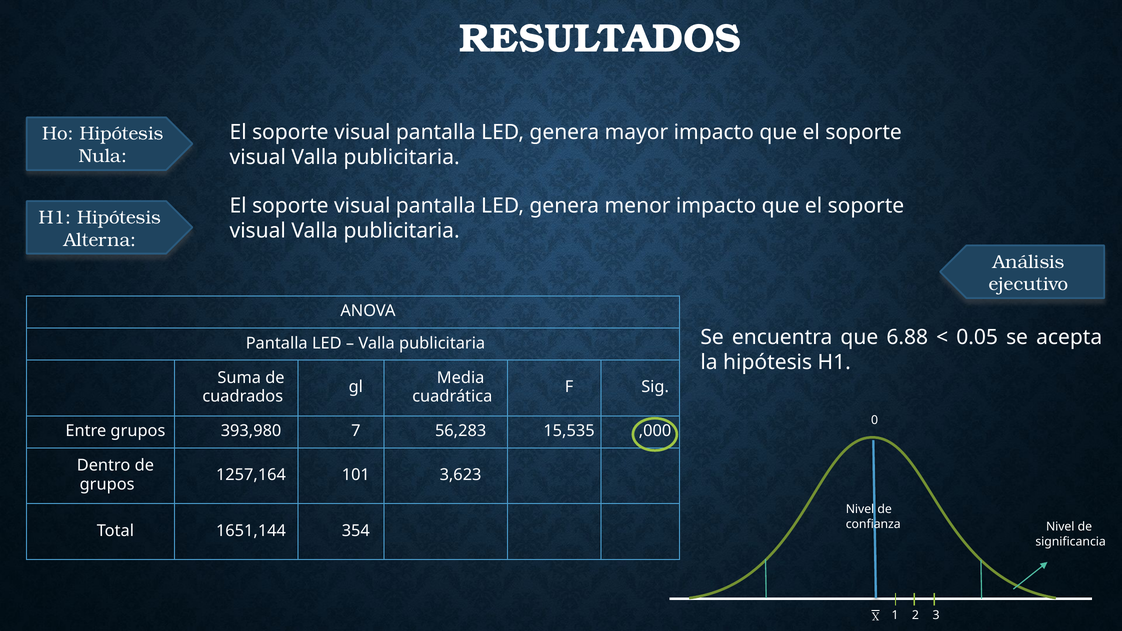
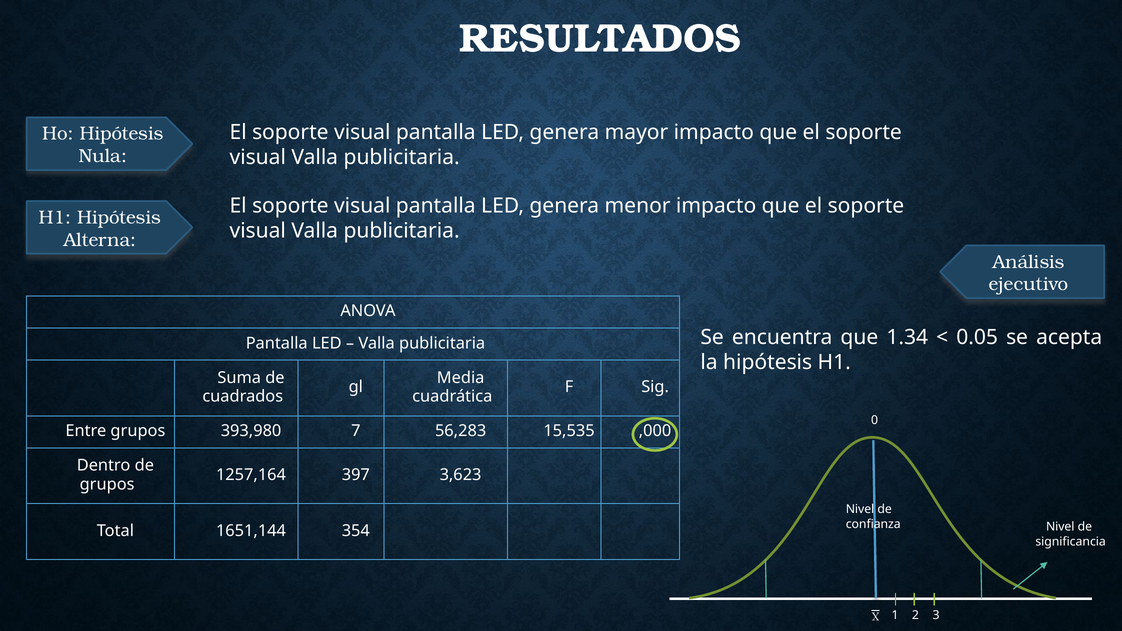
6.88: 6.88 -> 1.34 (907, 337)
101: 101 -> 397 (356, 475)
